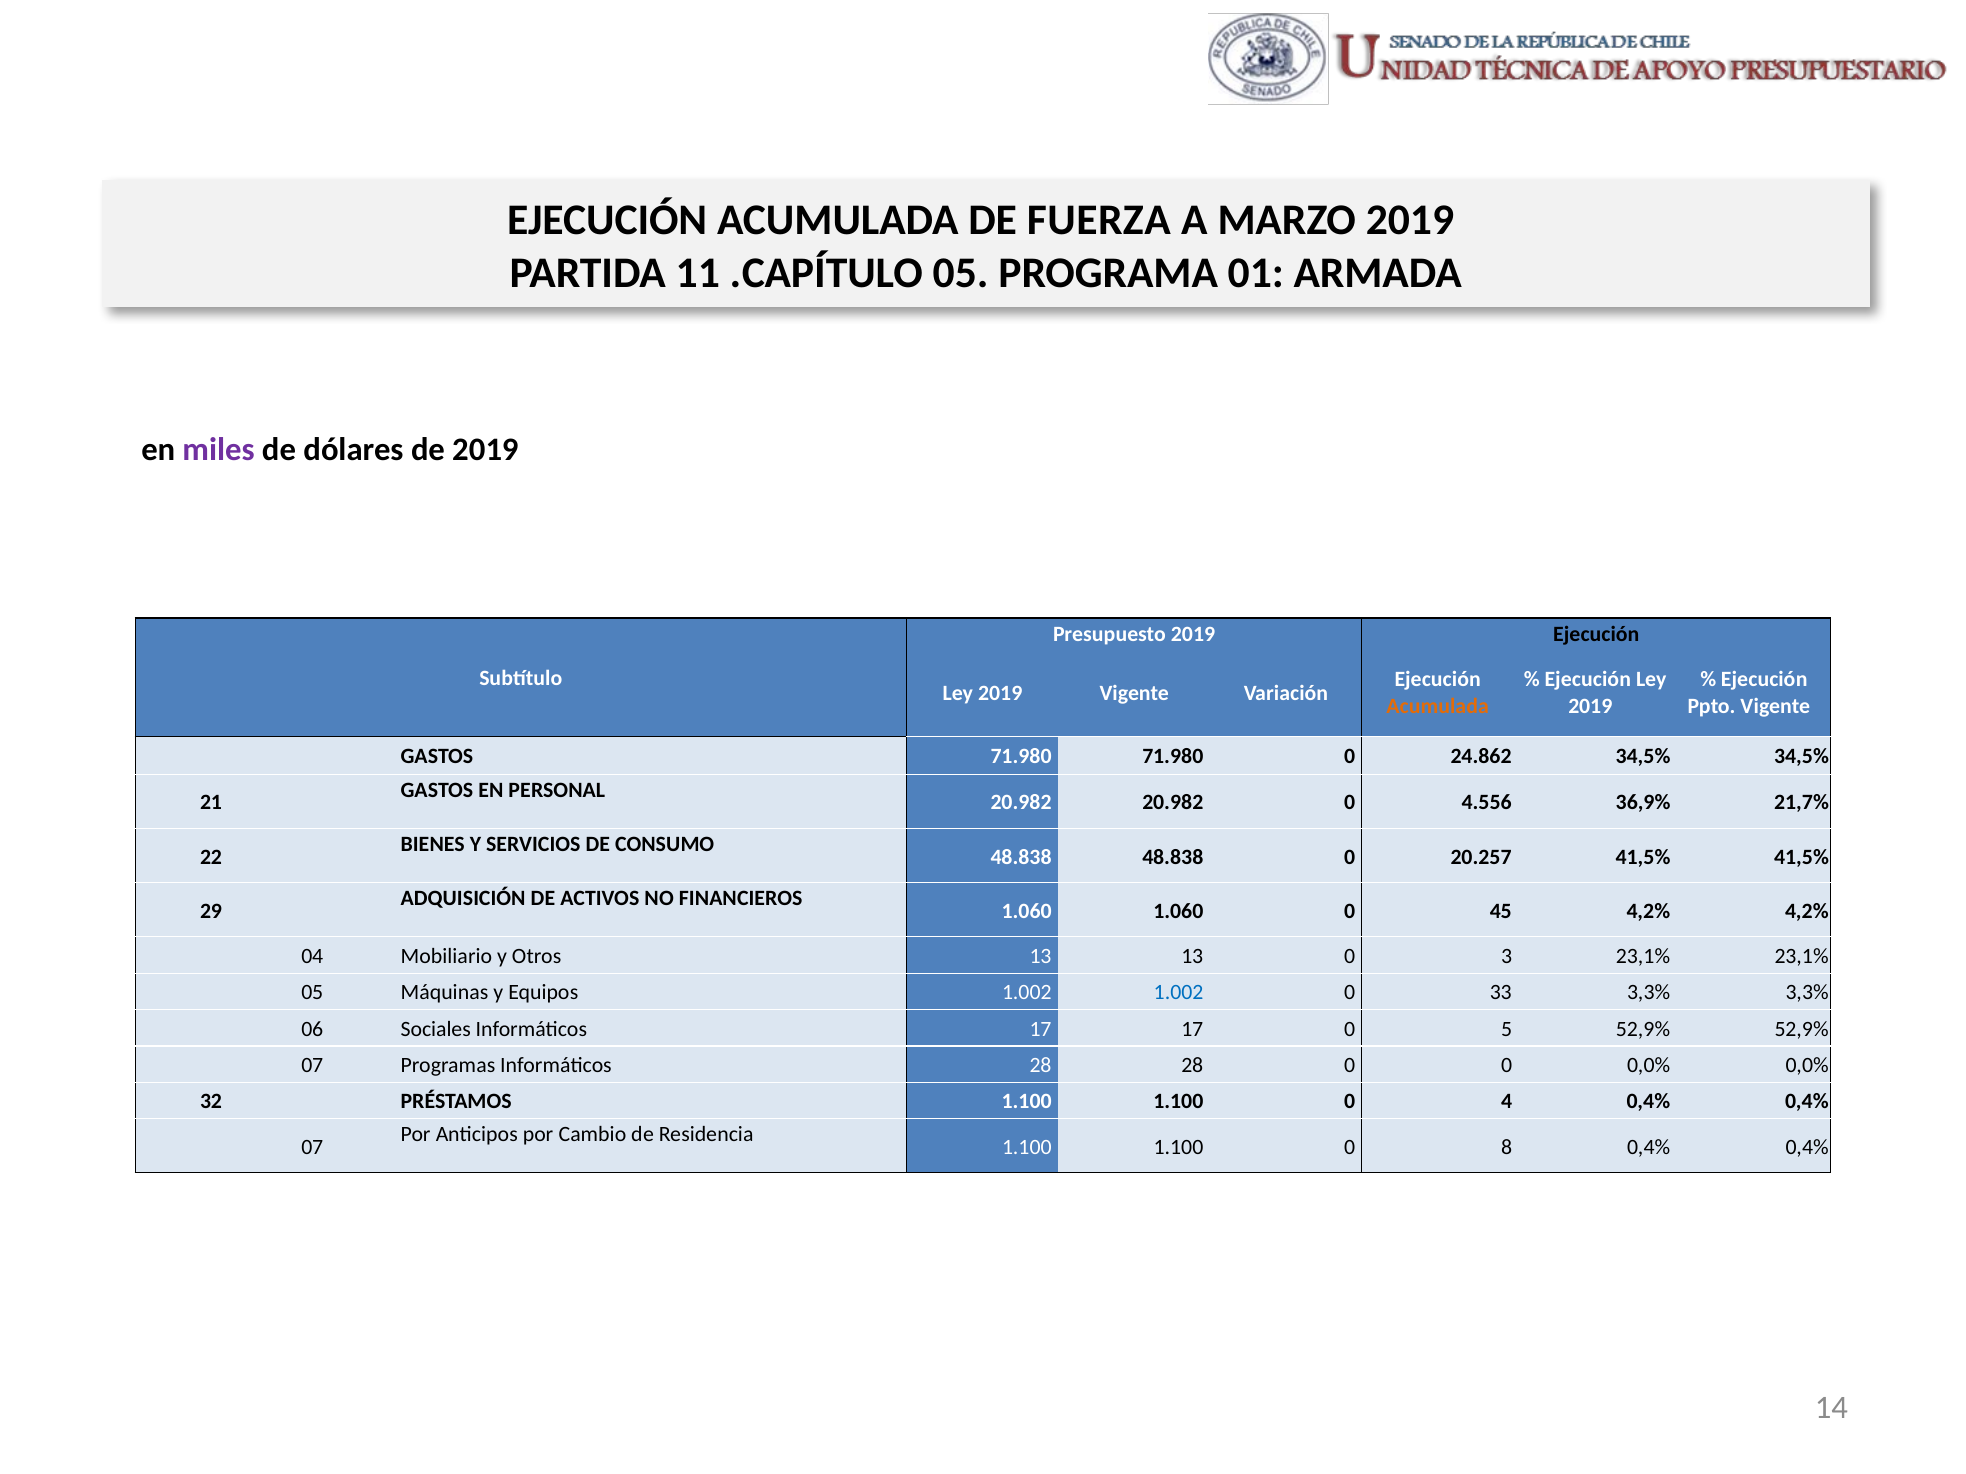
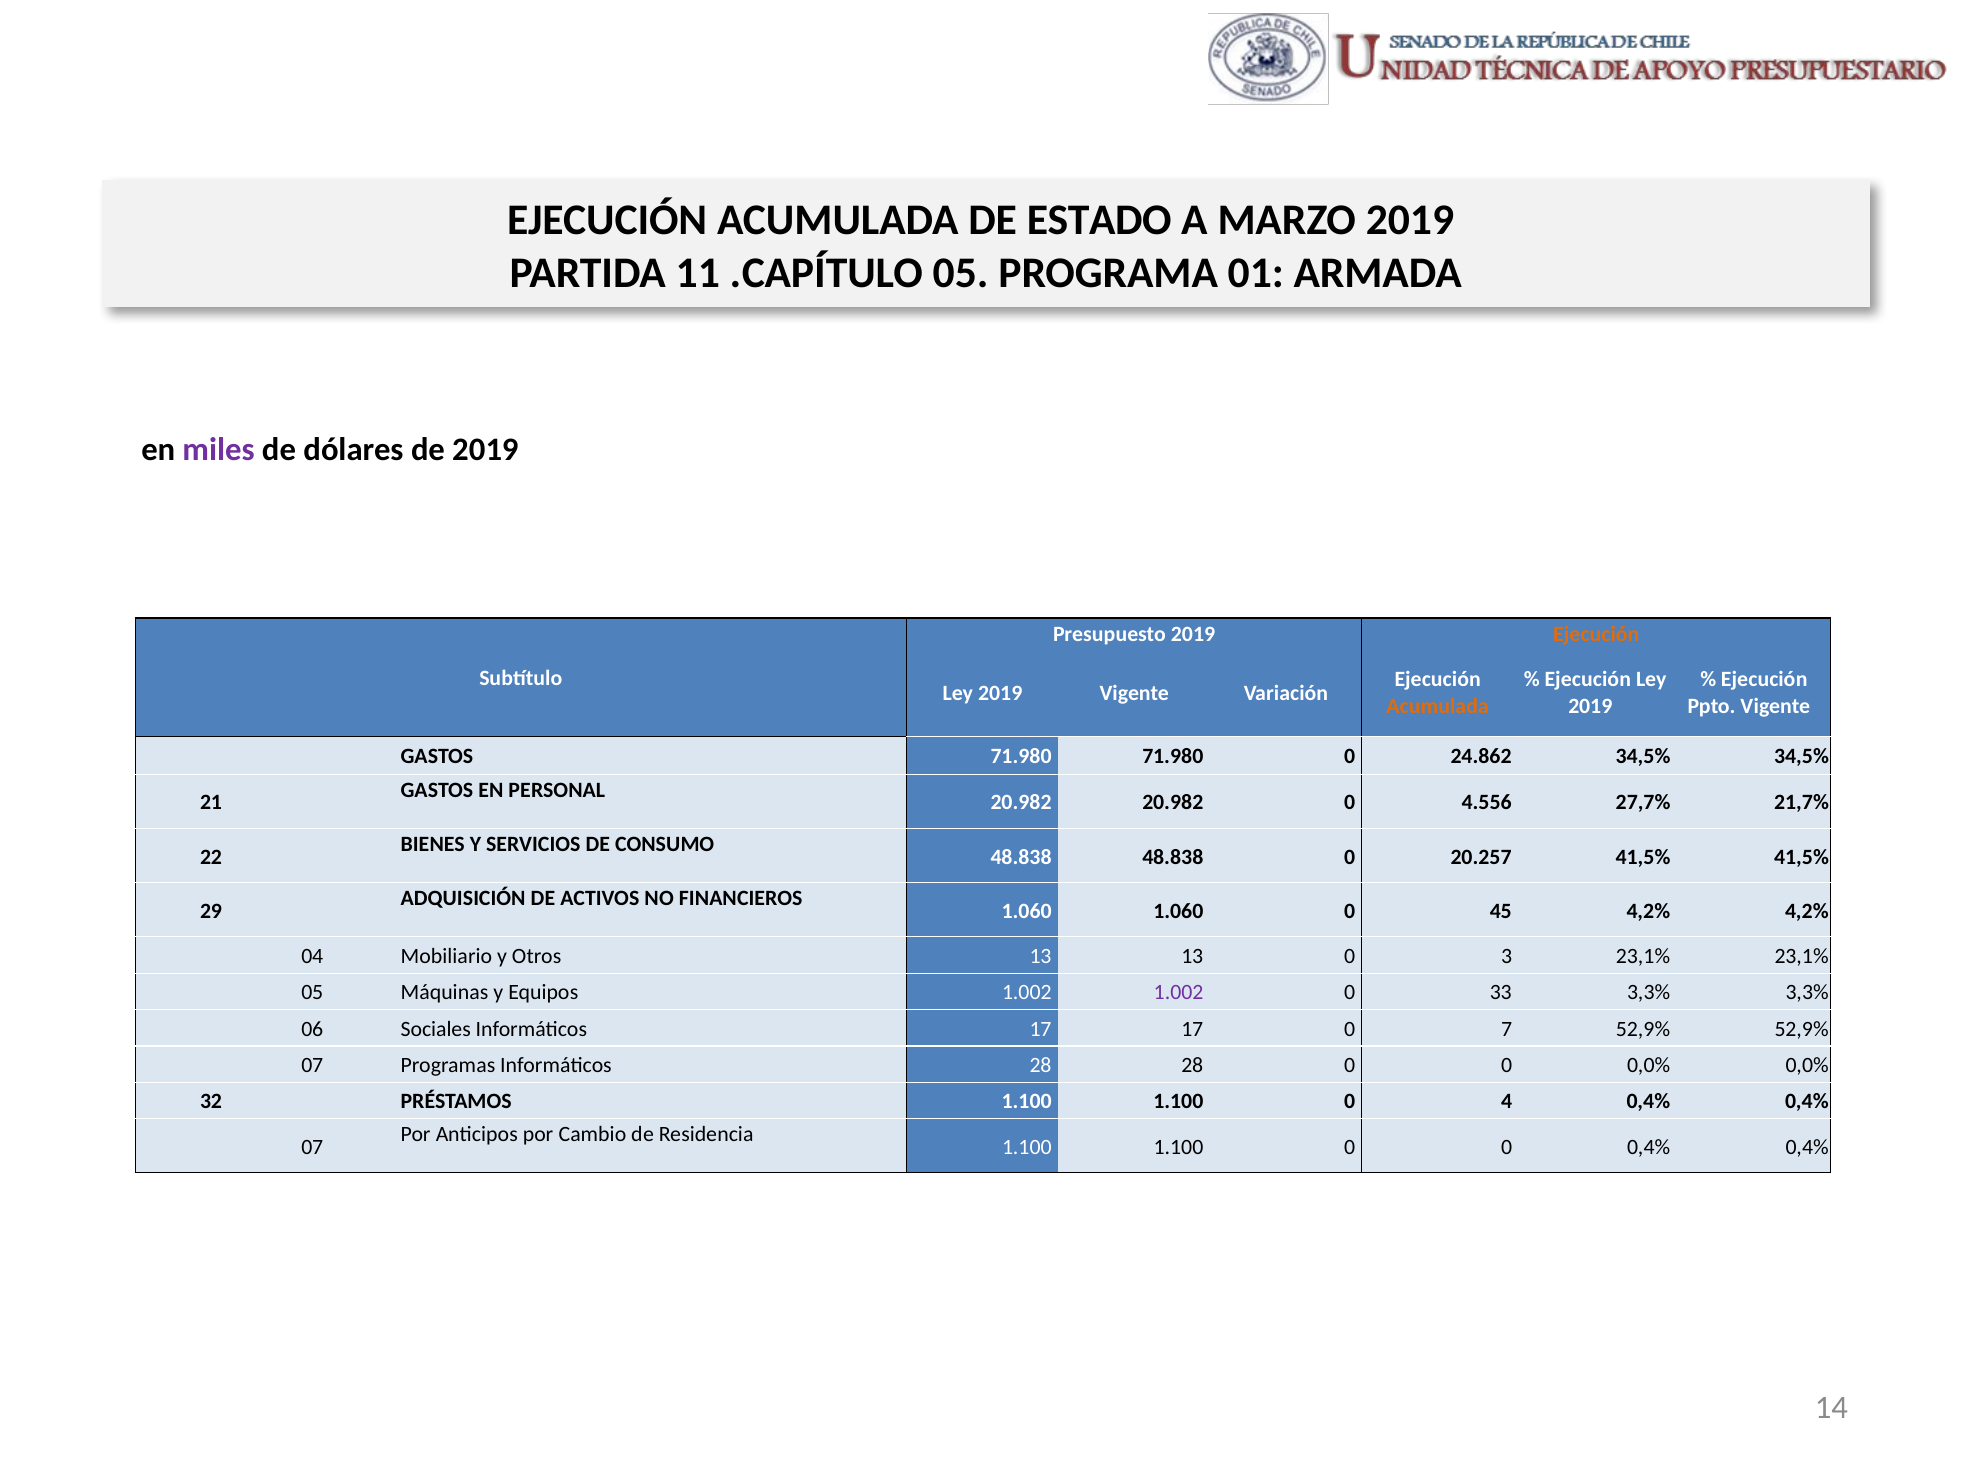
FUERZA: FUERZA -> ESTADO (1099, 221)
Ejecución colour: black -> orange (1596, 634)
36,9%: 36,9% -> 27,7% (1643, 803)
1.002 colour: blue -> purple (1179, 993)
5: 5 -> 7 (1507, 1029)
8: 8 -> 0 (1507, 1147)
